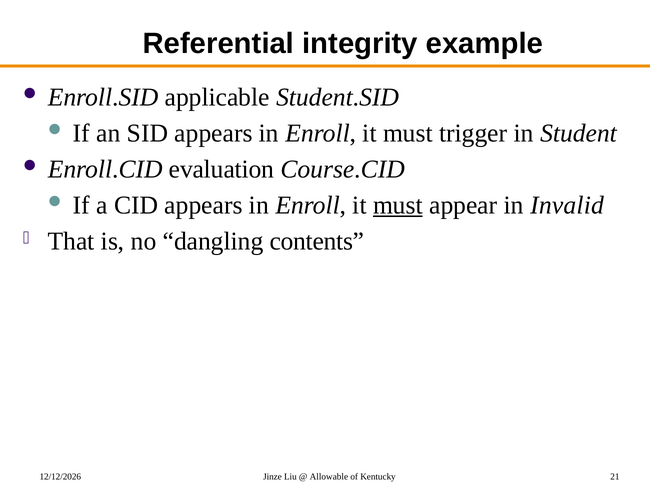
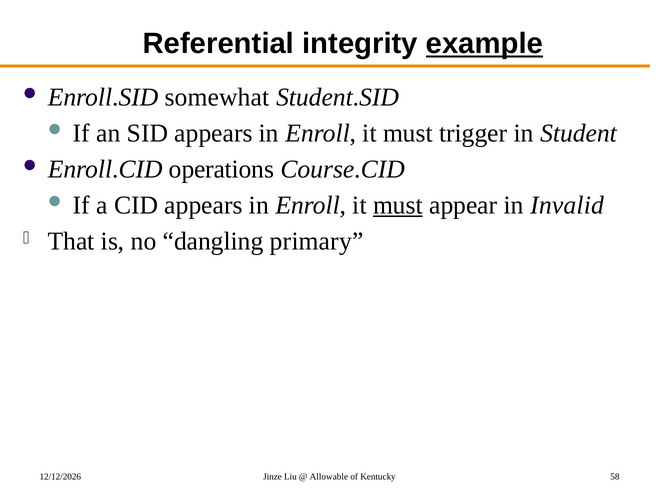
example underline: none -> present (484, 44)
applicable: applicable -> somewhat (217, 97)
evaluation: evaluation -> operations (222, 169)
contents: contents -> primary (317, 241)
21: 21 -> 58 (615, 476)
